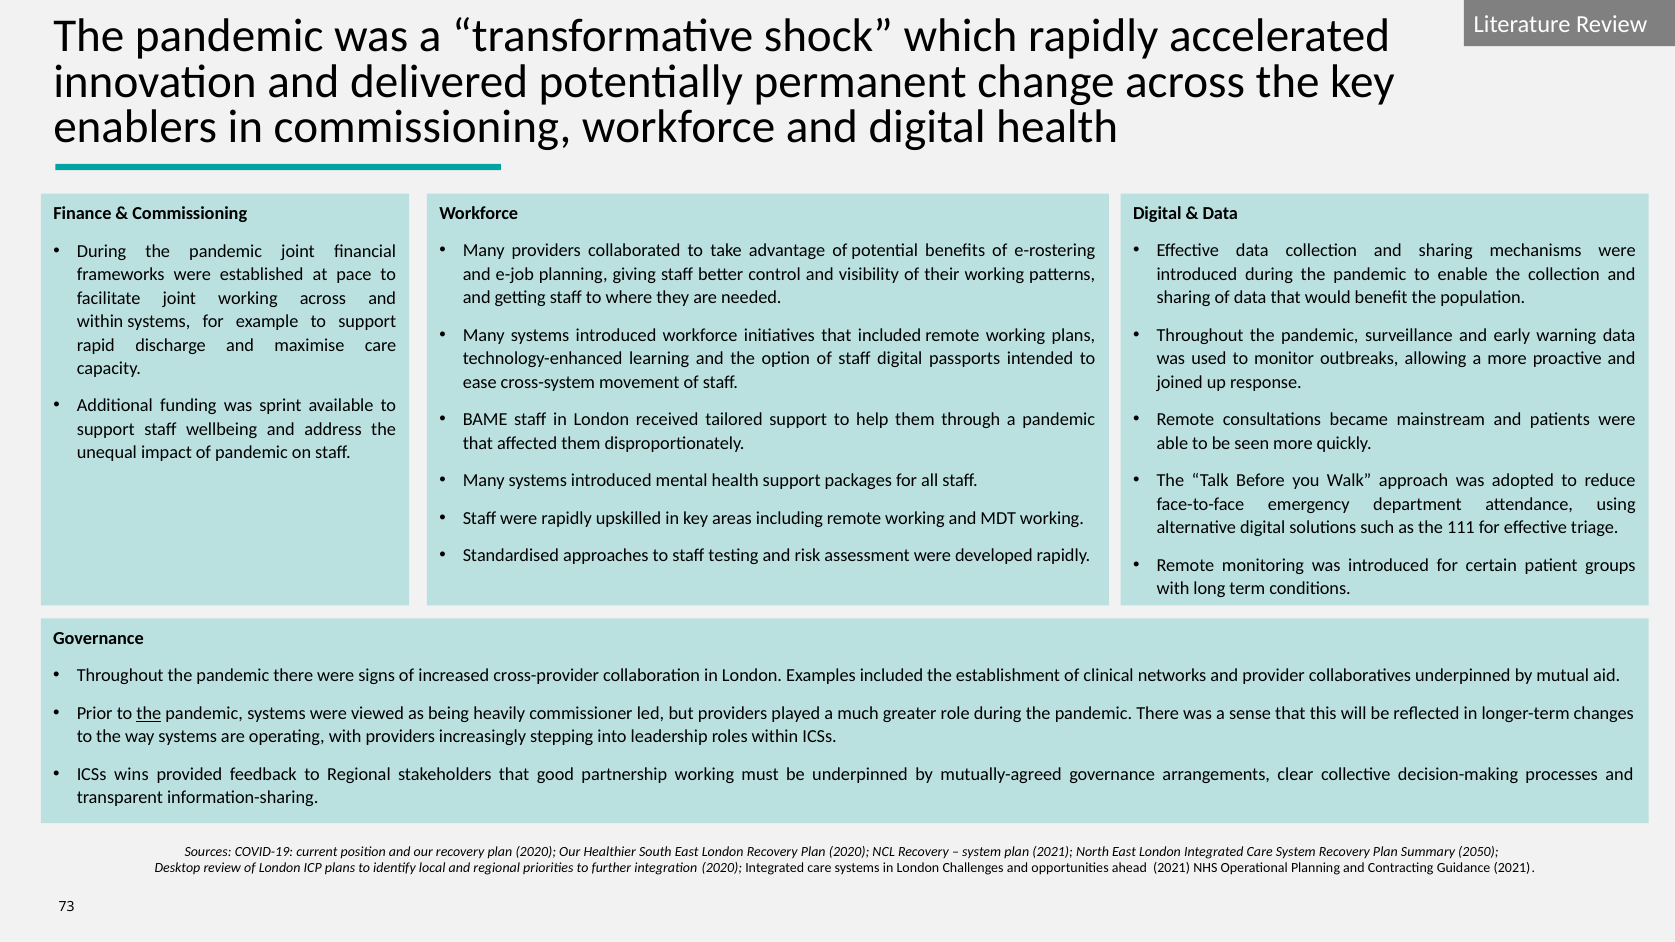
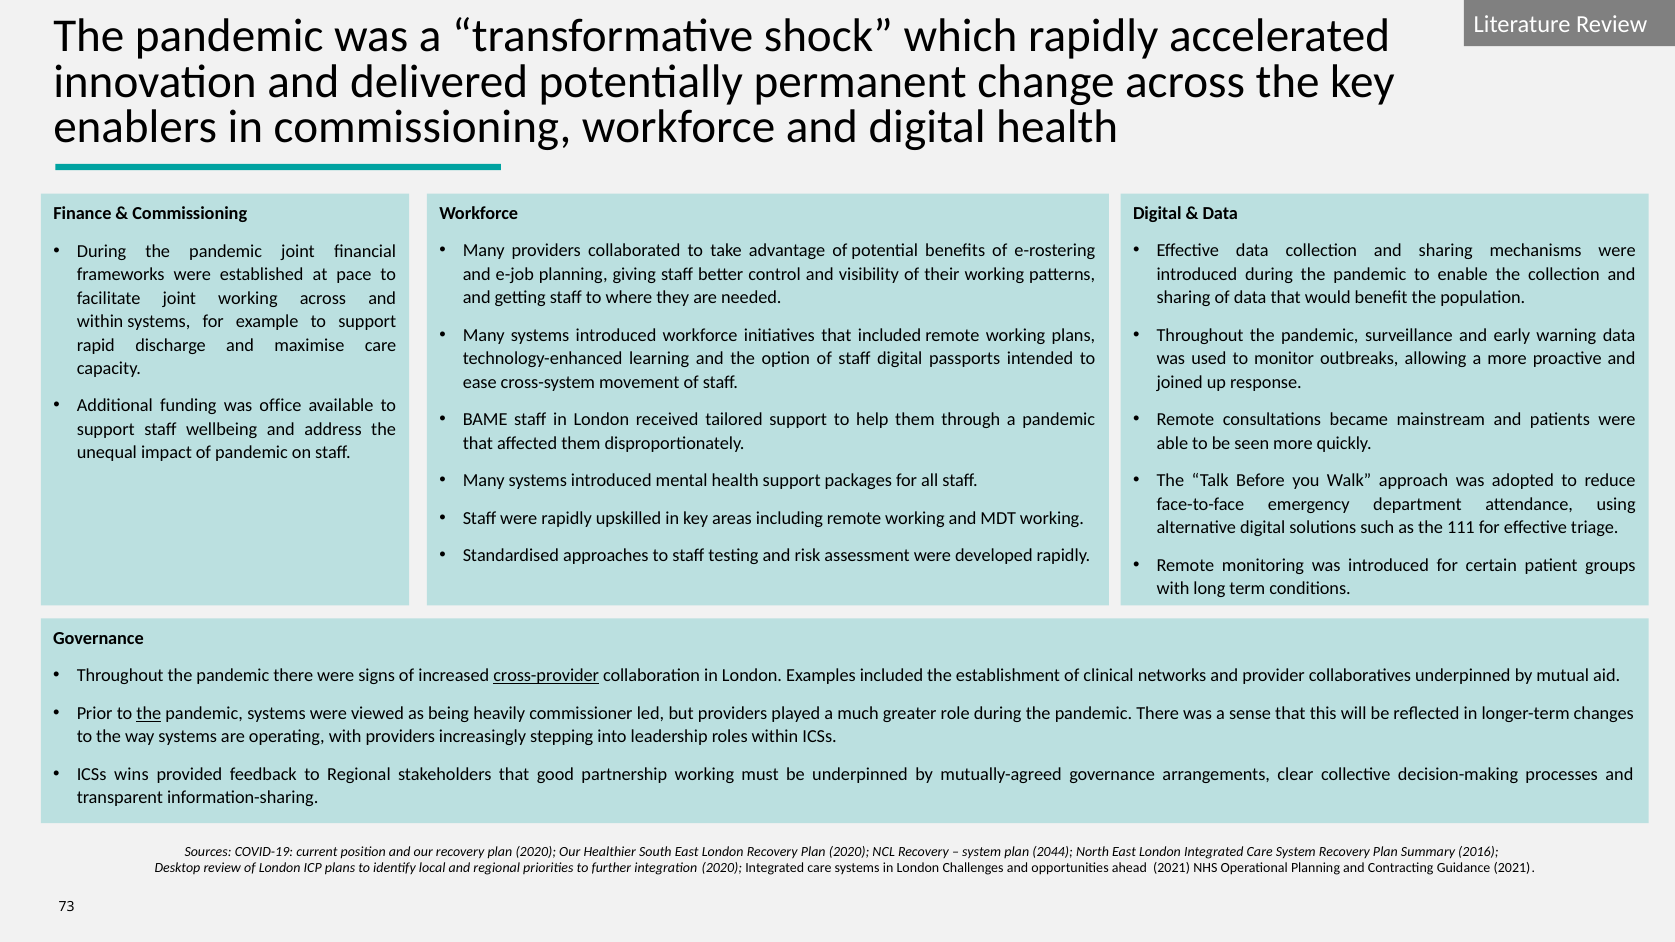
sprint: sprint -> office (280, 406)
cross-provider underline: none -> present (546, 676)
plan 2021: 2021 -> 2044 (1053, 852)
2050: 2050 -> 2016 (1478, 852)
